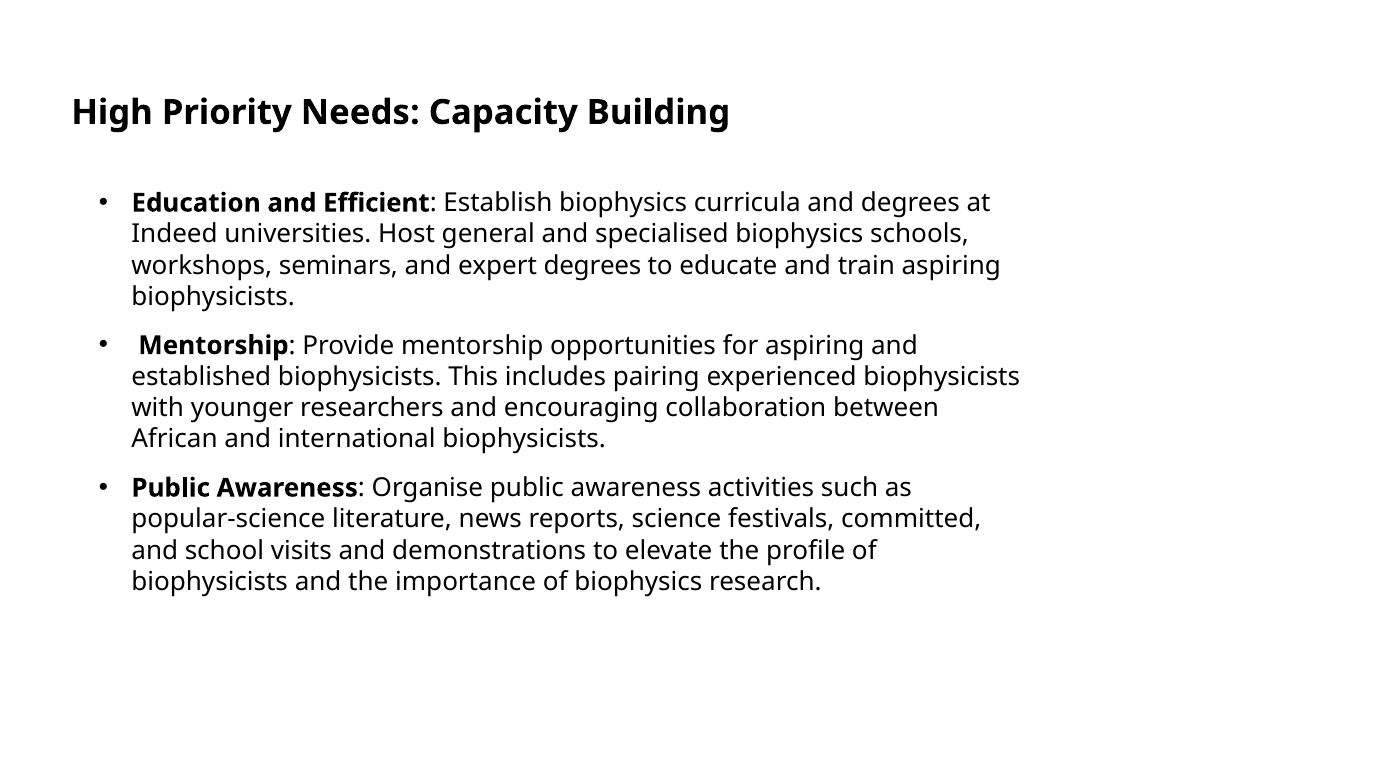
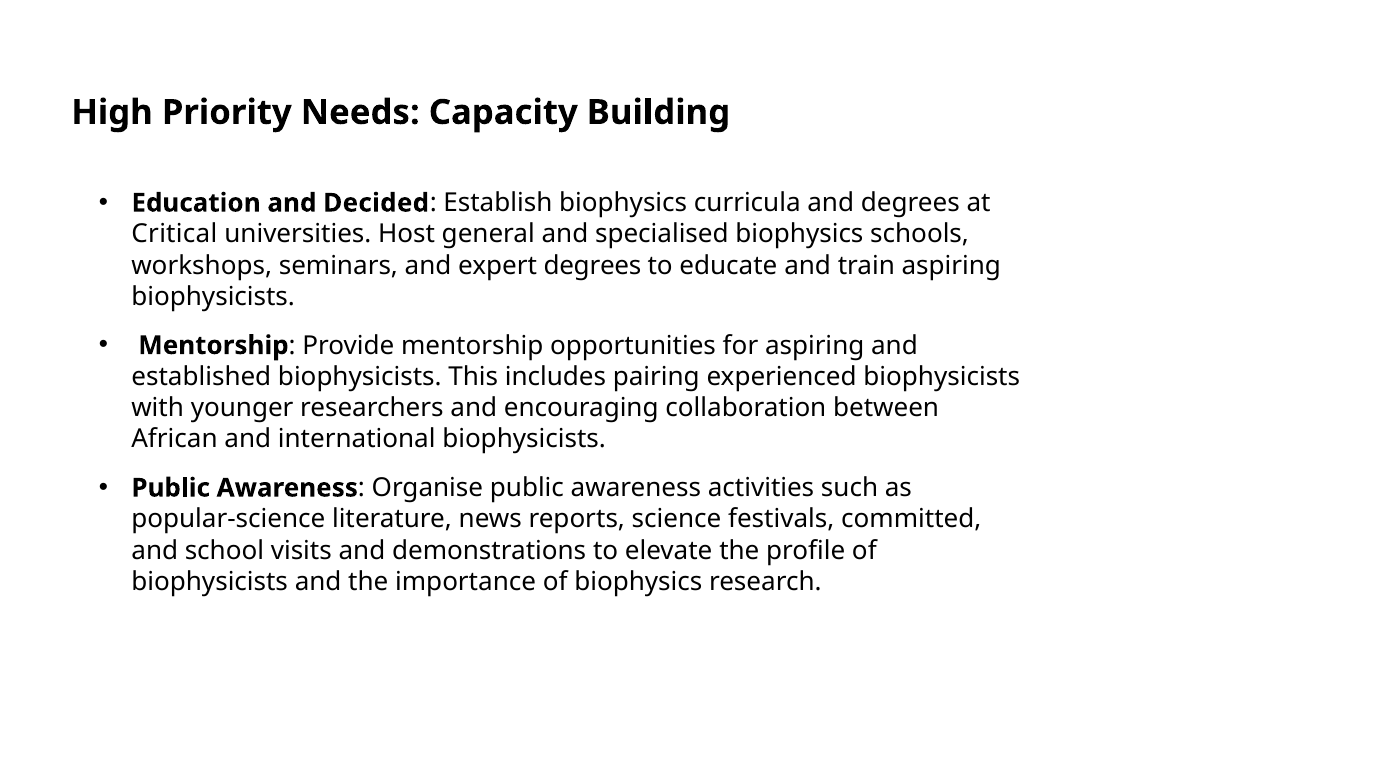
Efficient: Efficient -> Decided (376, 203)
Indeed: Indeed -> Critical (174, 234)
